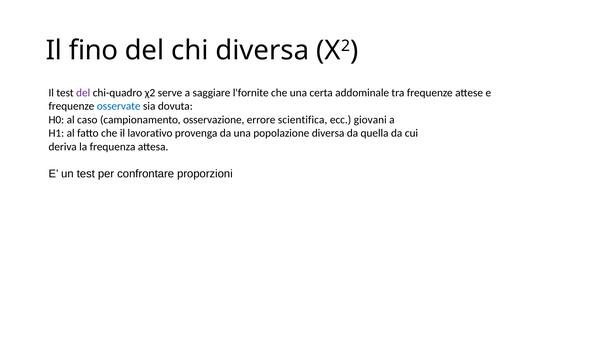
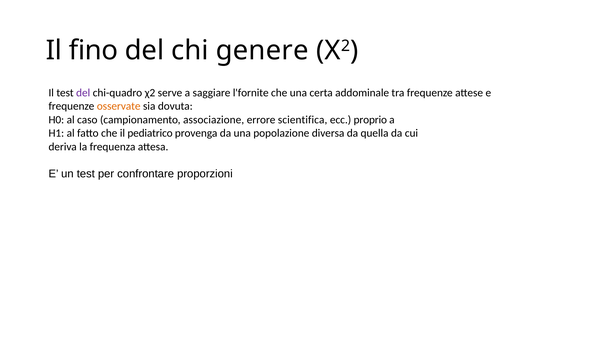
chi diversa: diversa -> genere (262, 50)
osservate colour: blue -> orange (119, 106)
osservazione: osservazione -> associazione (214, 120)
giovani: giovani -> proprio (370, 120)
lavorativo: lavorativo -> pediatrico (150, 133)
